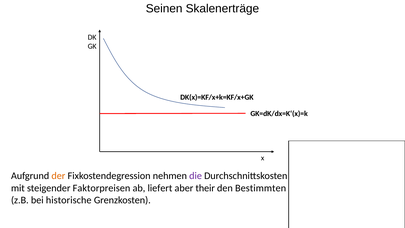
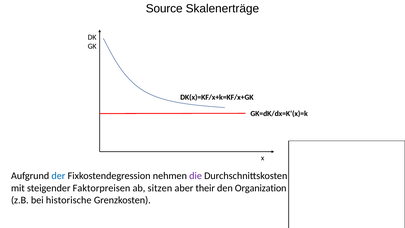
Seinen: Seinen -> Source (164, 9)
der colour: orange -> blue (58, 176)
liefert: liefert -> sitzen (160, 188)
Bestimmten: Bestimmten -> Organization (261, 188)
